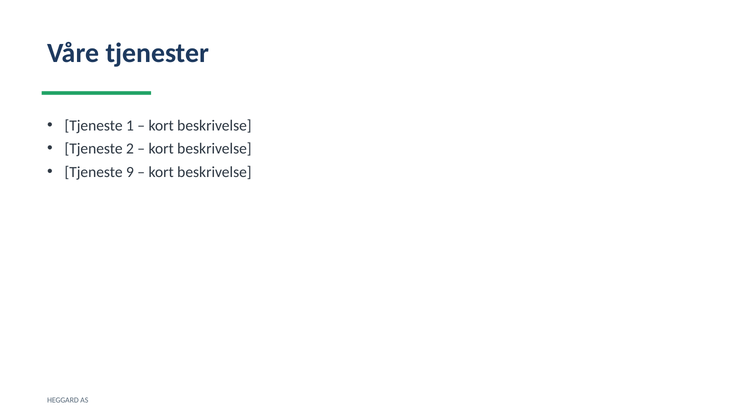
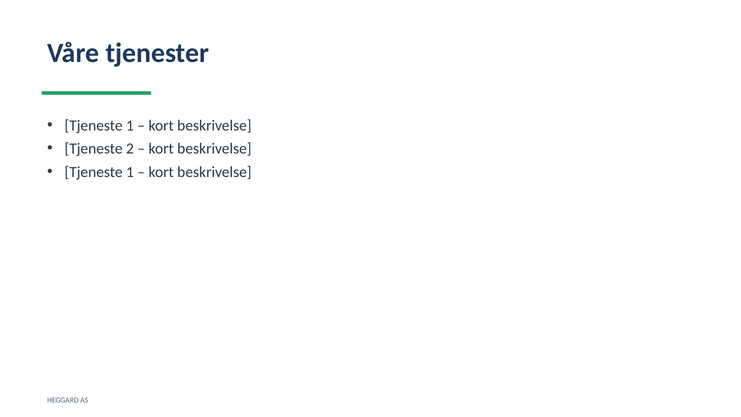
9: 9 -> 1 (130, 172)
